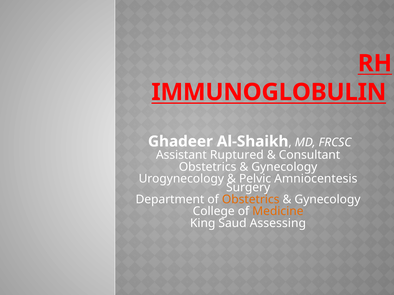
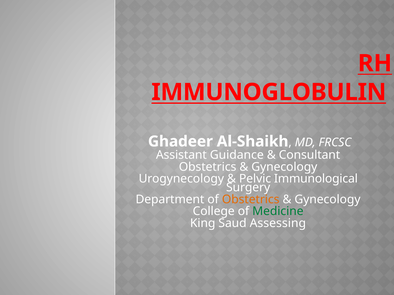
Ruptured: Ruptured -> Guidance (237, 155)
Amniocentesis: Amniocentesis -> Immunological (316, 179)
Medicine colour: orange -> green (278, 212)
